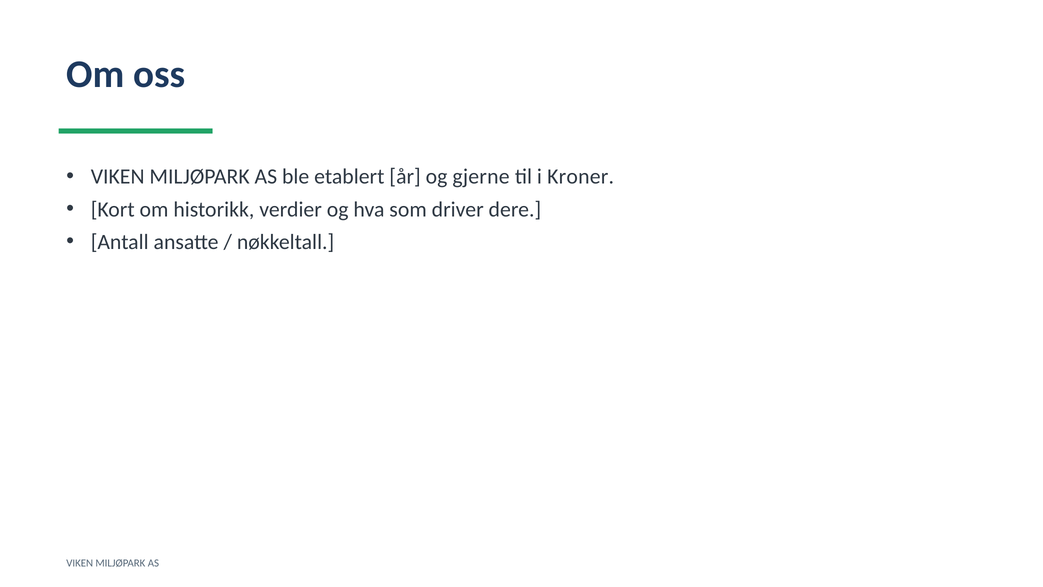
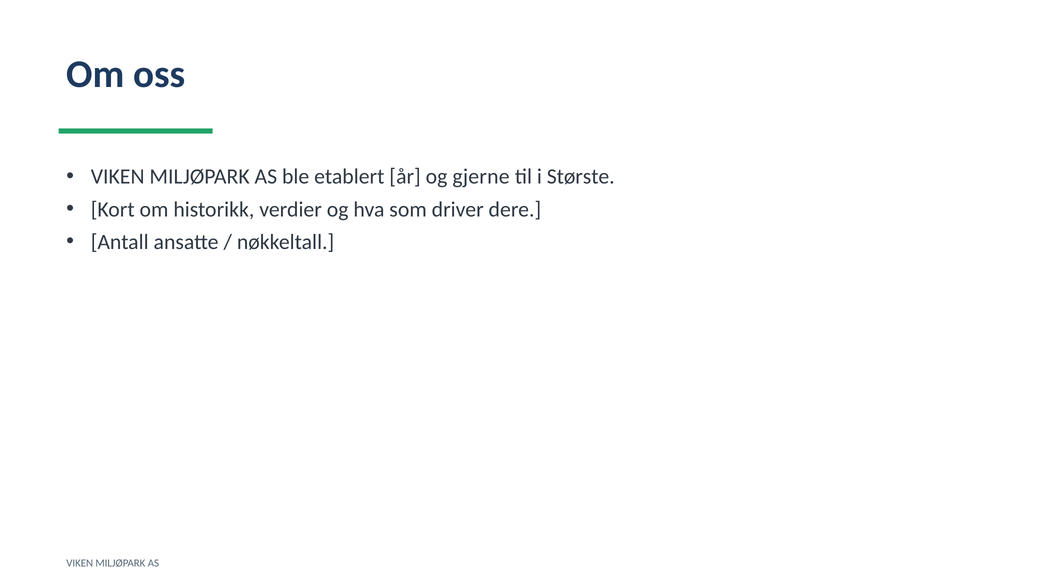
Kroner: Kroner -> Største (581, 177)
